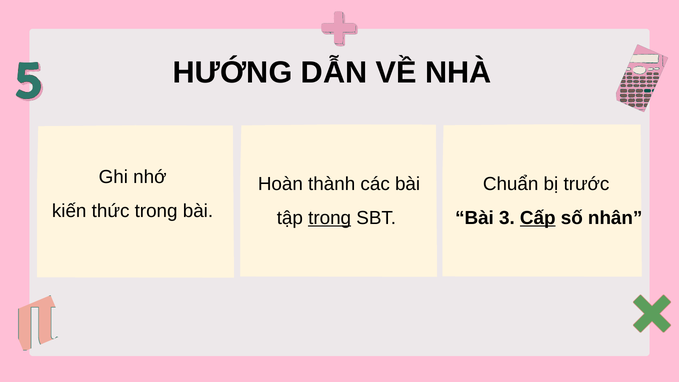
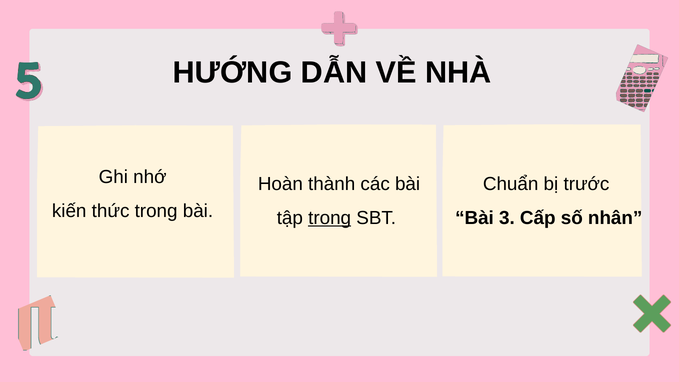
Cấp underline: present -> none (538, 218)
